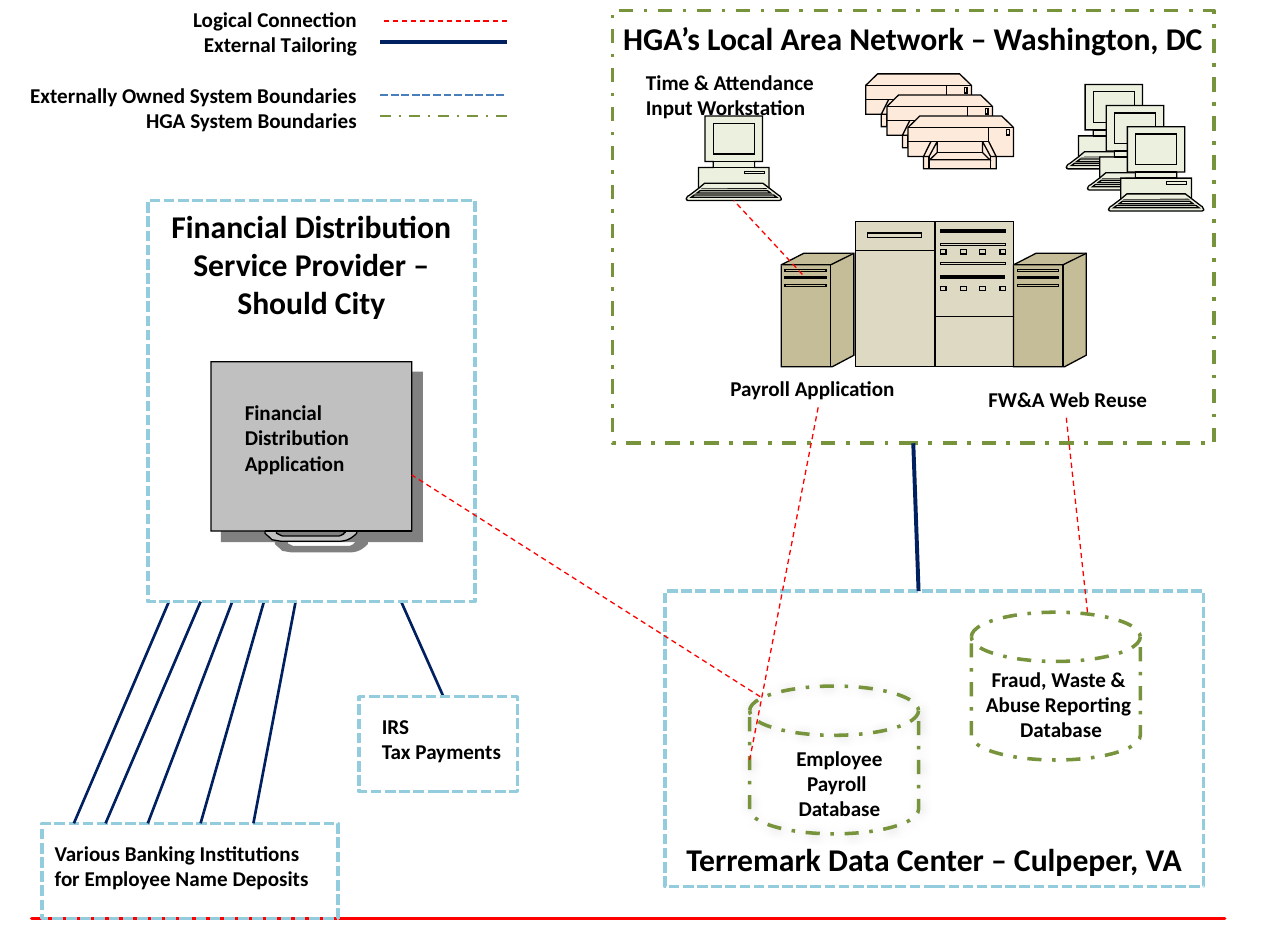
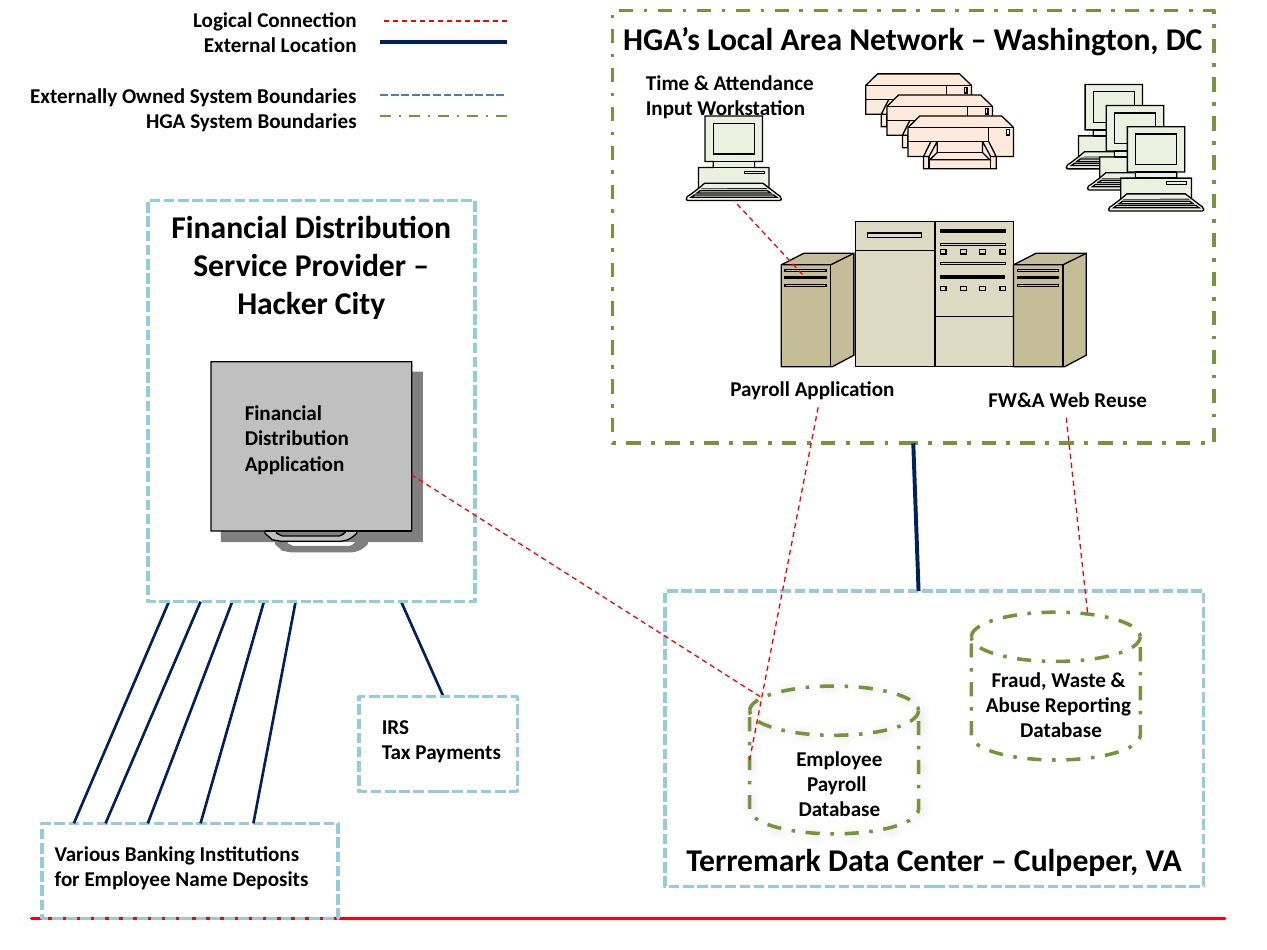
Tailoring: Tailoring -> Location (319, 46)
Should: Should -> Hacker (283, 304)
